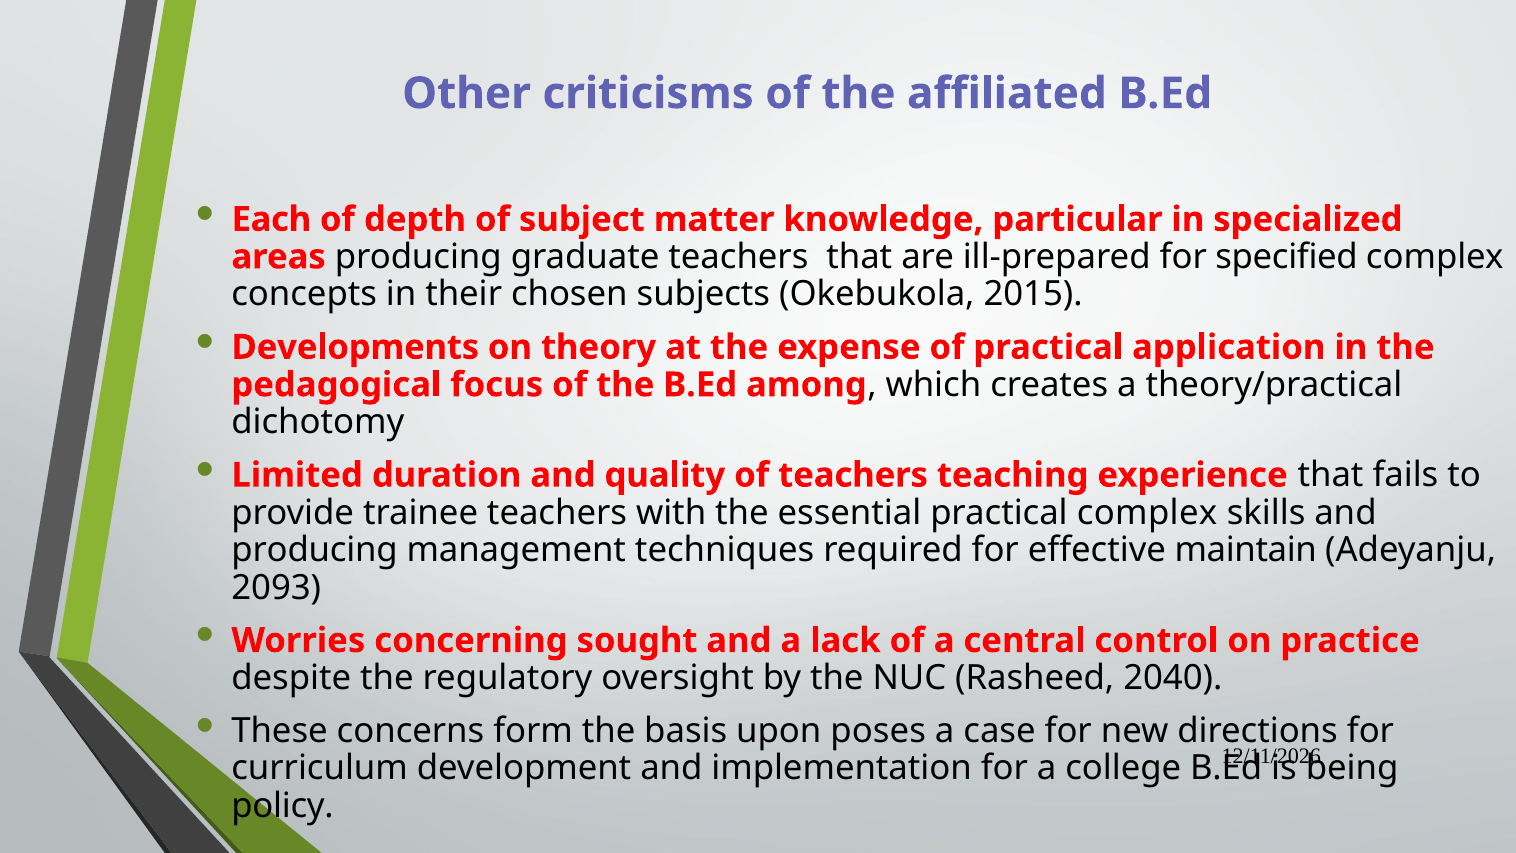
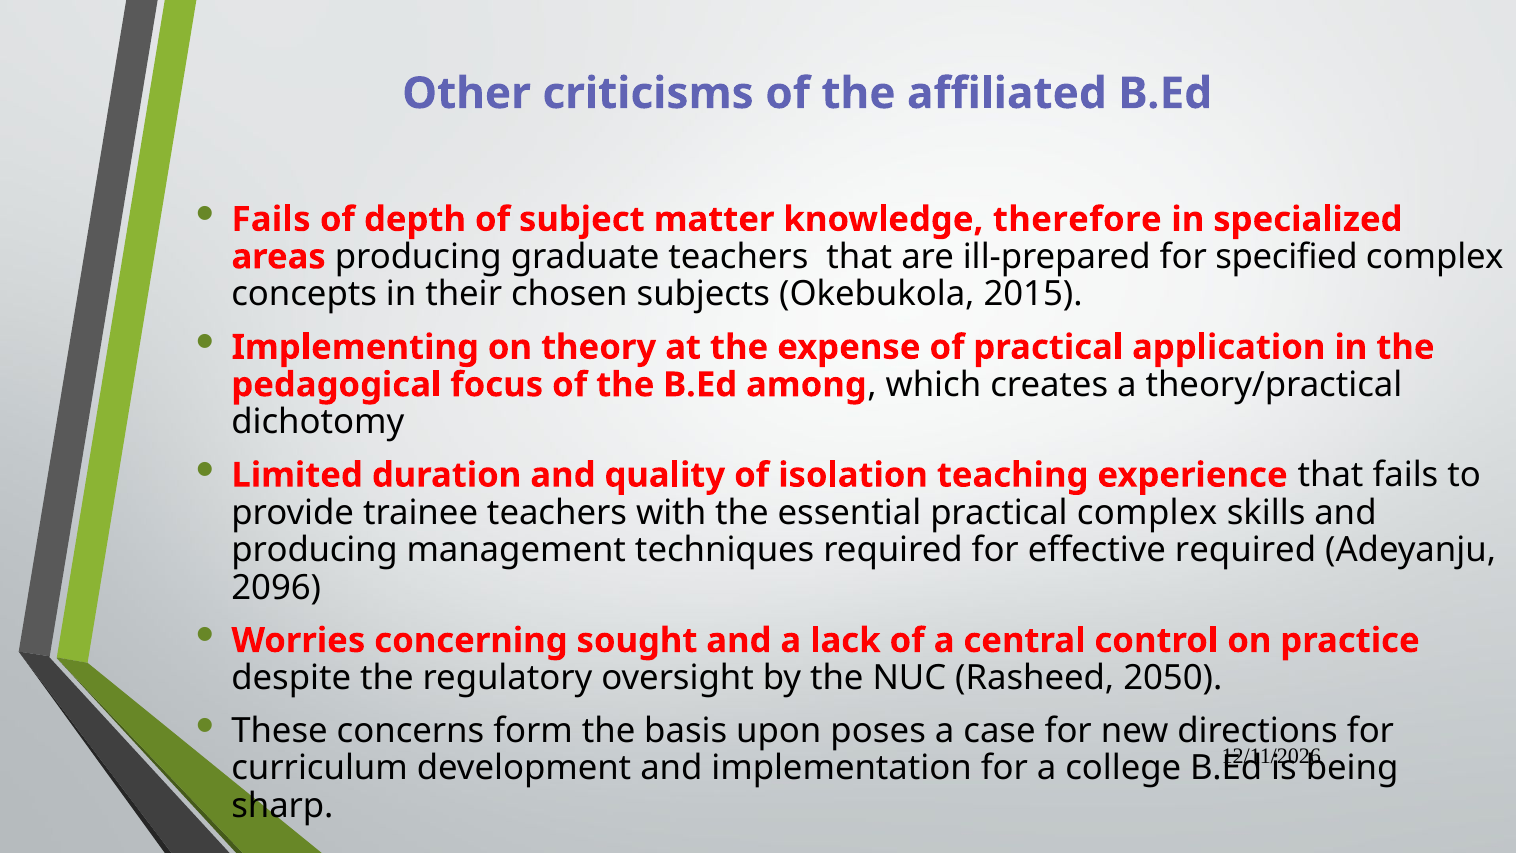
Each: Each -> Fails (271, 219)
particular: particular -> therefore (1077, 219)
Developments: Developments -> Implementing (355, 347)
of teachers: teachers -> isolation (853, 475)
effective maintain: maintain -> required (1246, 550)
2093: 2093 -> 2096 (276, 588)
2040: 2040 -> 2050 (1173, 678)
policy: policy -> sharp (282, 806)
